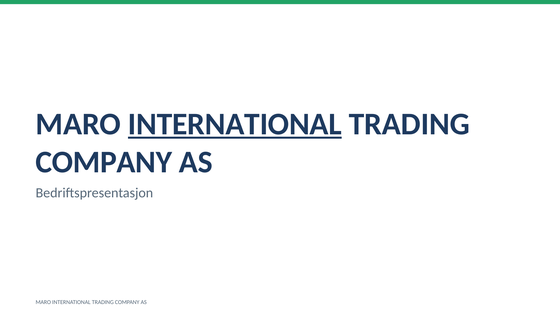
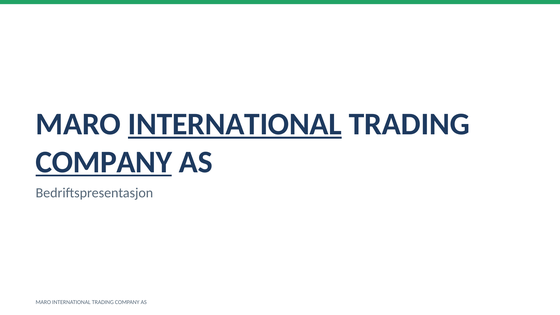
COMPANY underline: none -> present (104, 162)
